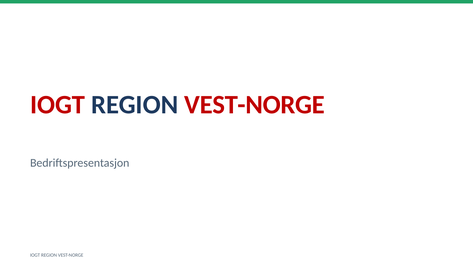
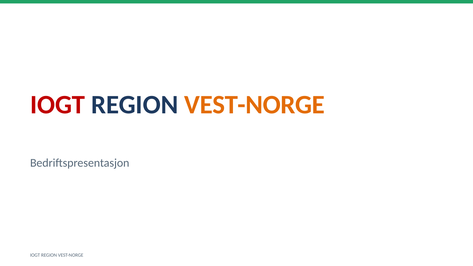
VEST-NORGE colour: red -> orange (255, 105)
